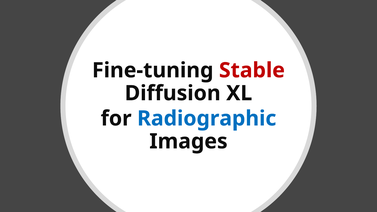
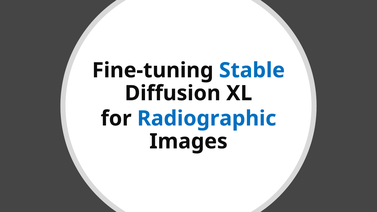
Stable colour: red -> blue (252, 70)
